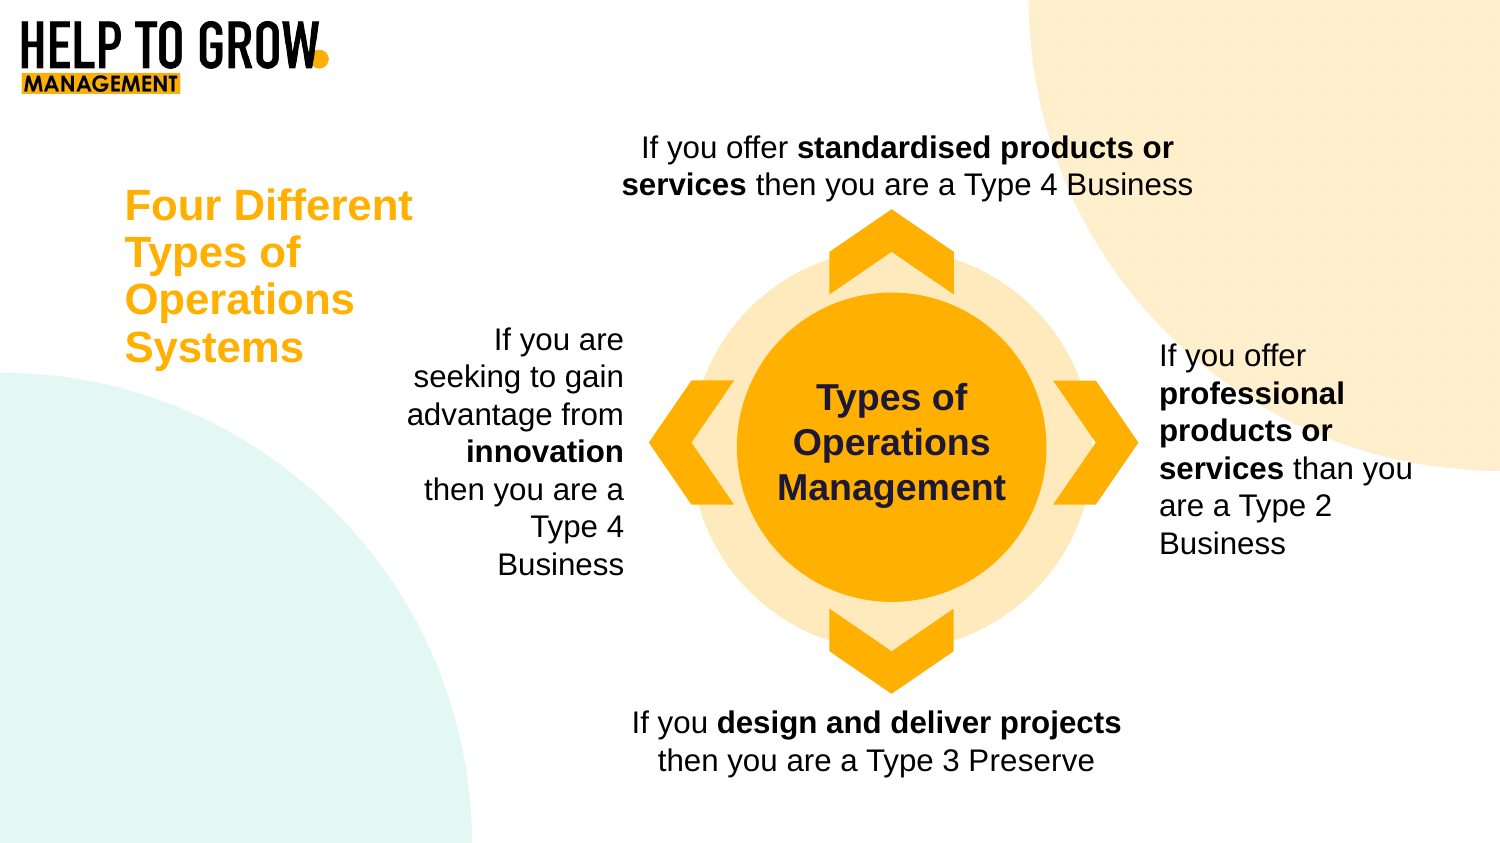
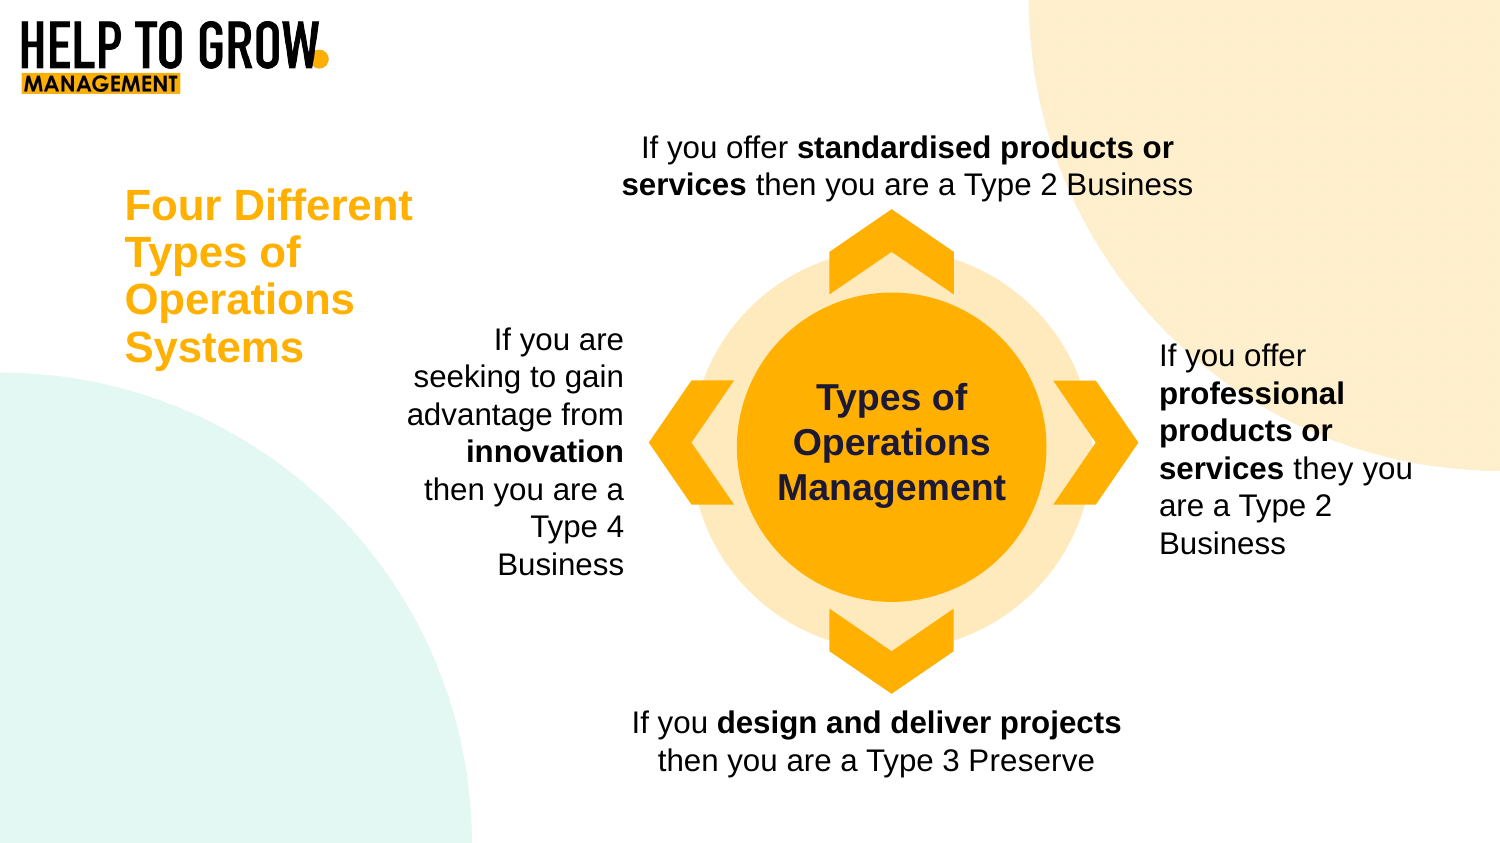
4: 4 -> 2 (1049, 185)
than: than -> they (1323, 469)
